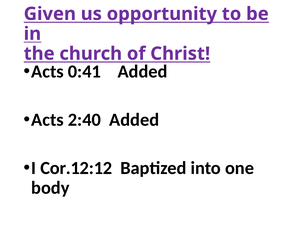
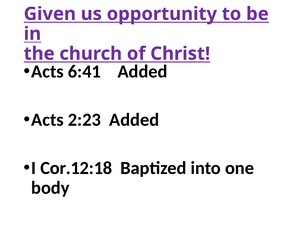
0:41: 0:41 -> 6:41 (84, 71)
2:40: 2:40 -> 2:23 (84, 120)
Cor.12:12: Cor.12:12 -> Cor.12:18 (76, 168)
